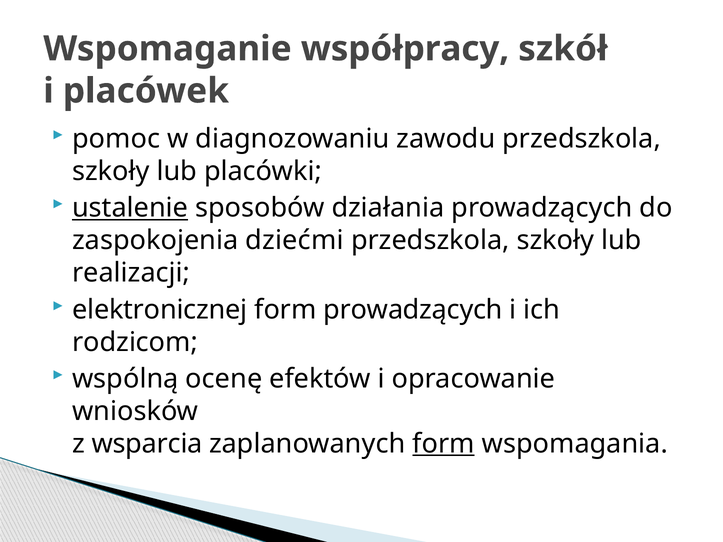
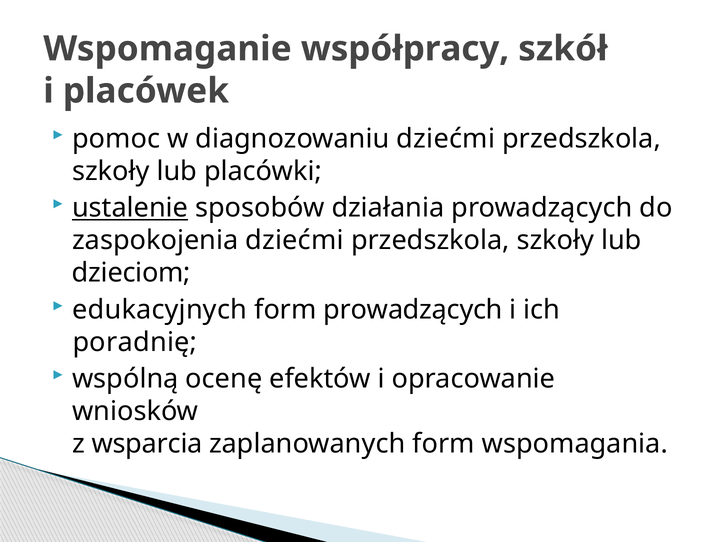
diagnozowaniu zawodu: zawodu -> dziećmi (446, 139)
realizacji: realizacji -> dzieciom (131, 273)
elektronicznej: elektronicznej -> edukacyjnych (160, 310)
rodzicom: rodzicom -> poradnię (135, 342)
form underline: present -> none (444, 444)
